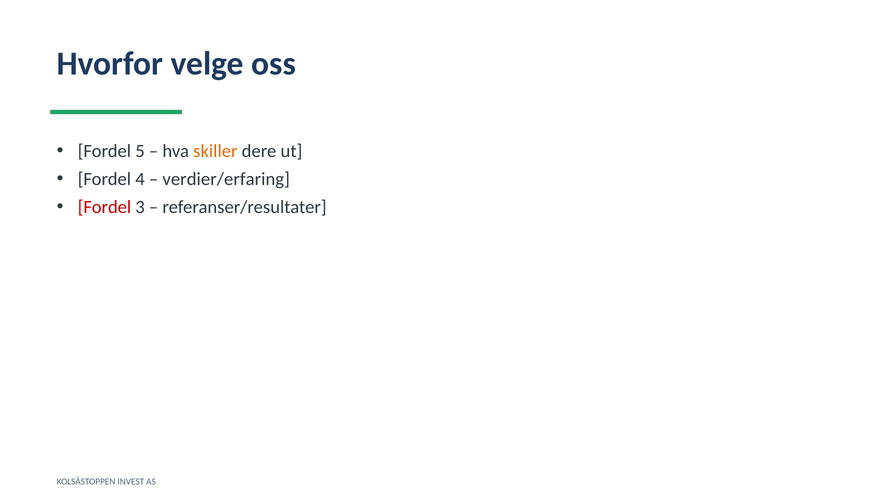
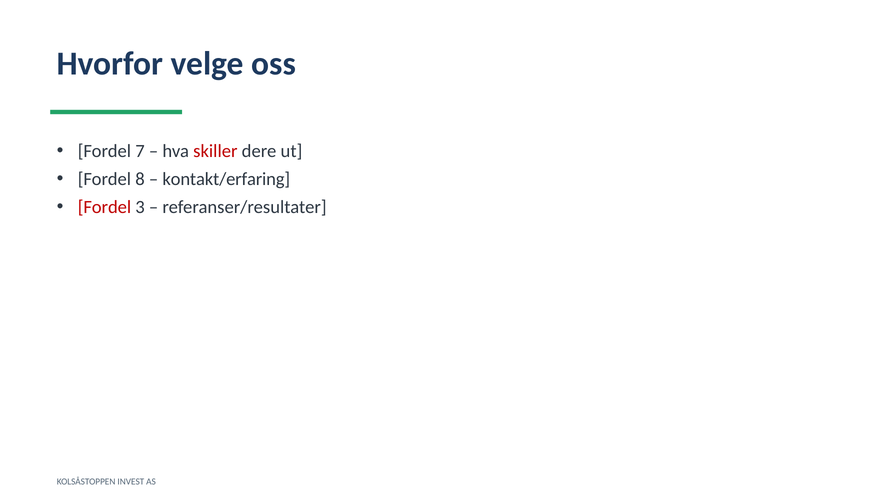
5: 5 -> 7 (140, 151)
skiller colour: orange -> red (215, 151)
4: 4 -> 8 (140, 179)
verdier/erfaring: verdier/erfaring -> kontakt/erfaring (226, 179)
